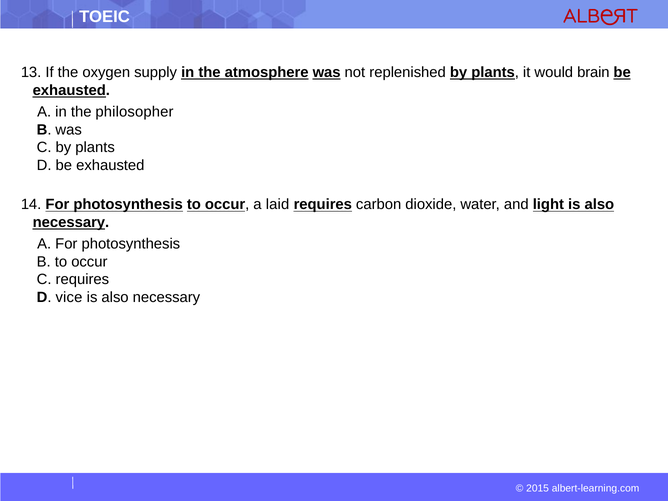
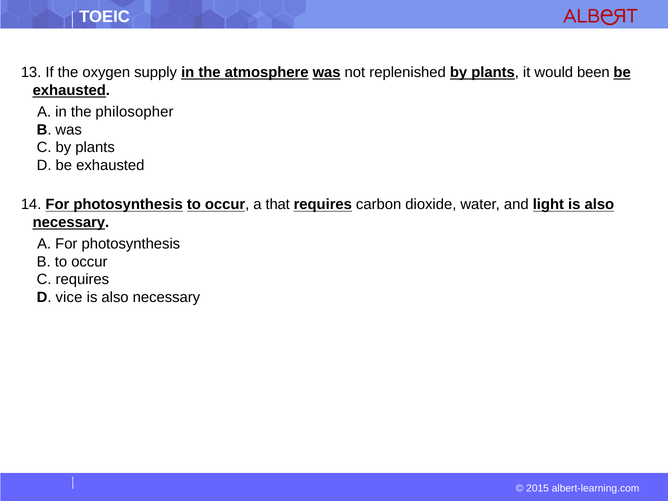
brain: brain -> been (593, 73)
laid: laid -> that (278, 205)
